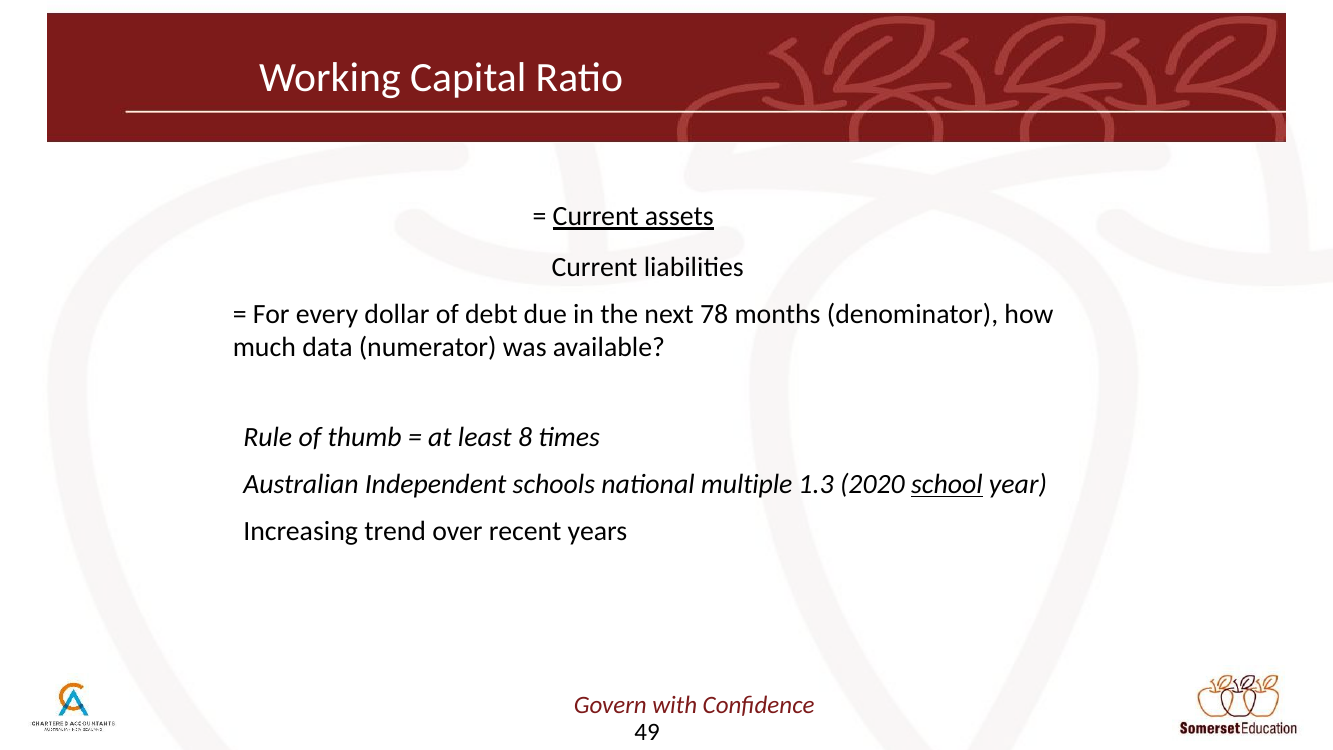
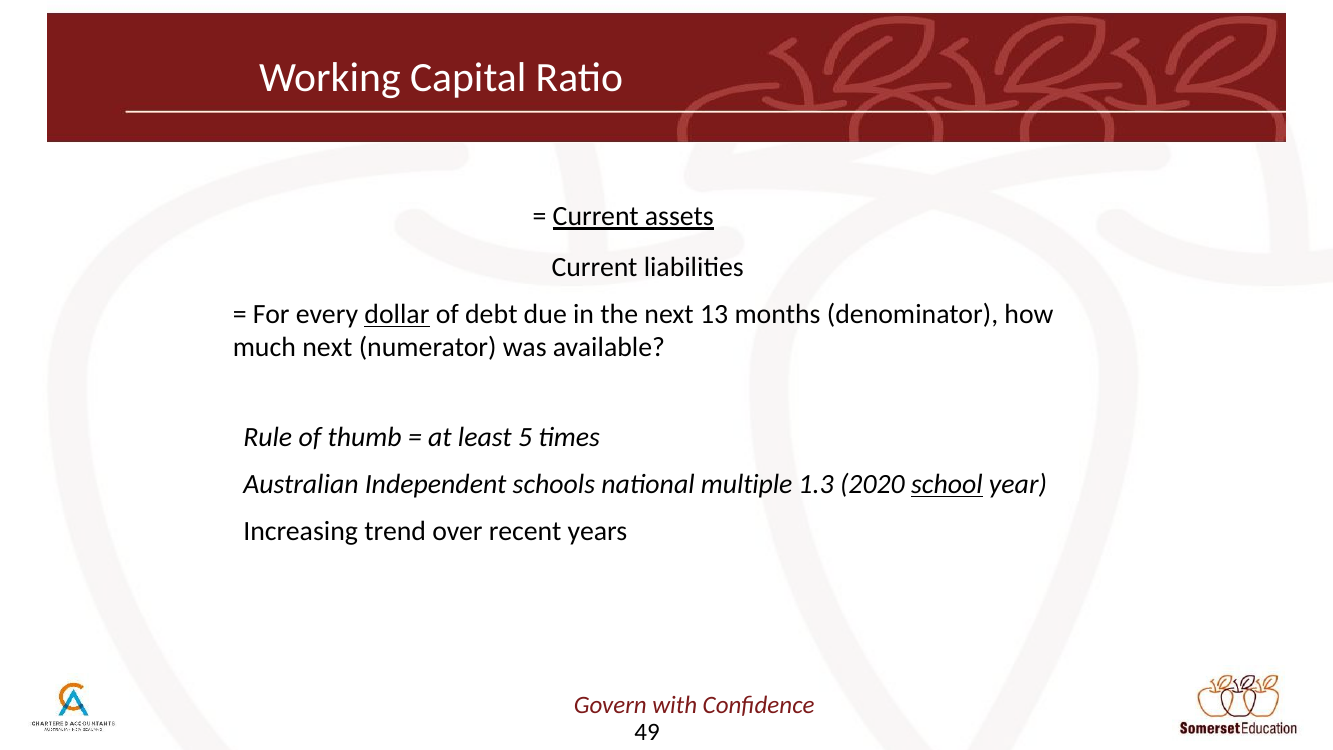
dollar underline: none -> present (397, 314)
78: 78 -> 13 (714, 314)
much data: data -> next (327, 348)
8: 8 -> 5 (525, 437)
